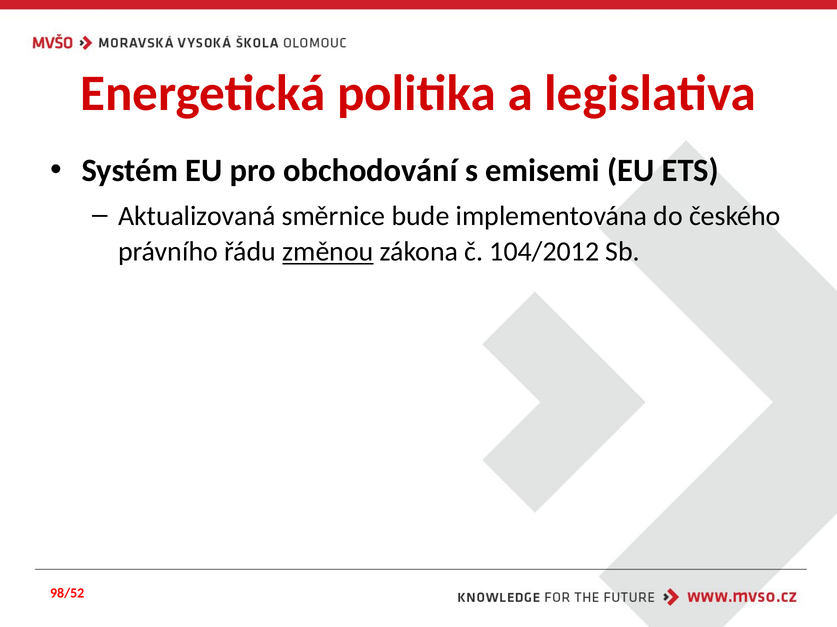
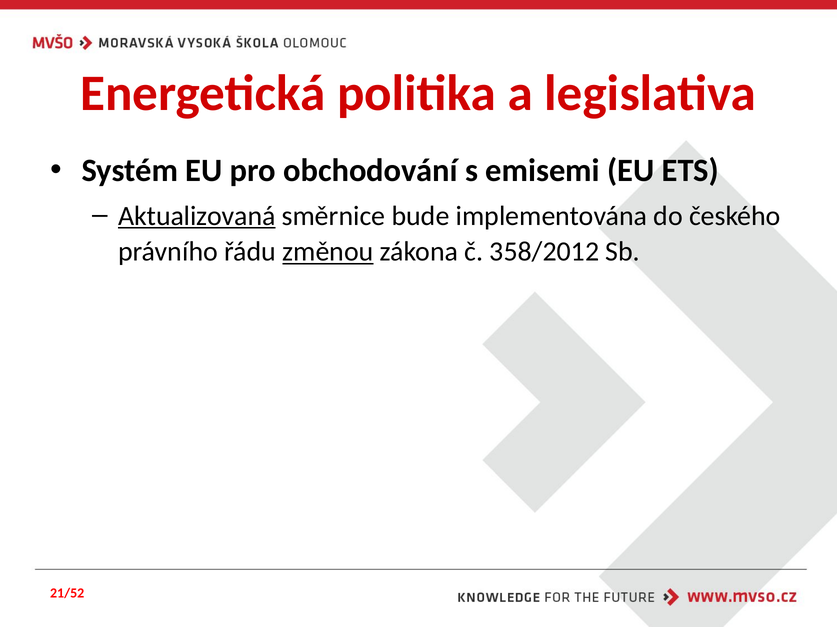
Aktualizovaná underline: none -> present (197, 216)
104/2012: 104/2012 -> 358/2012 (544, 252)
98/52: 98/52 -> 21/52 (67, 594)
